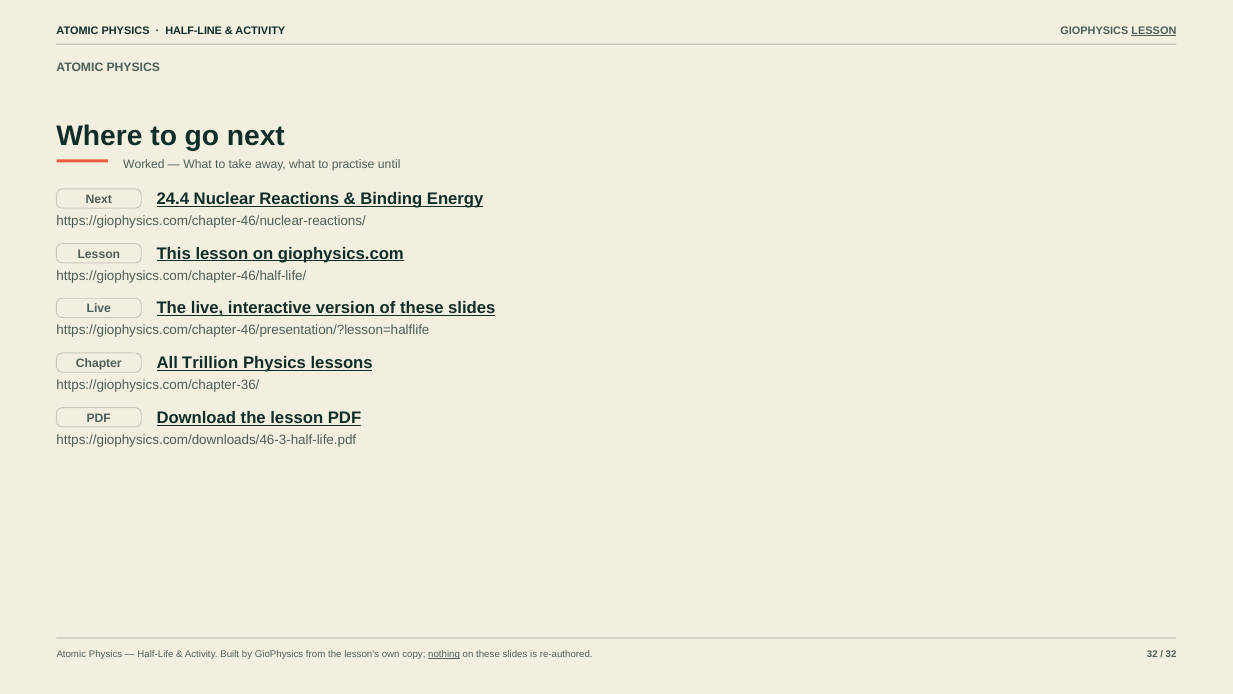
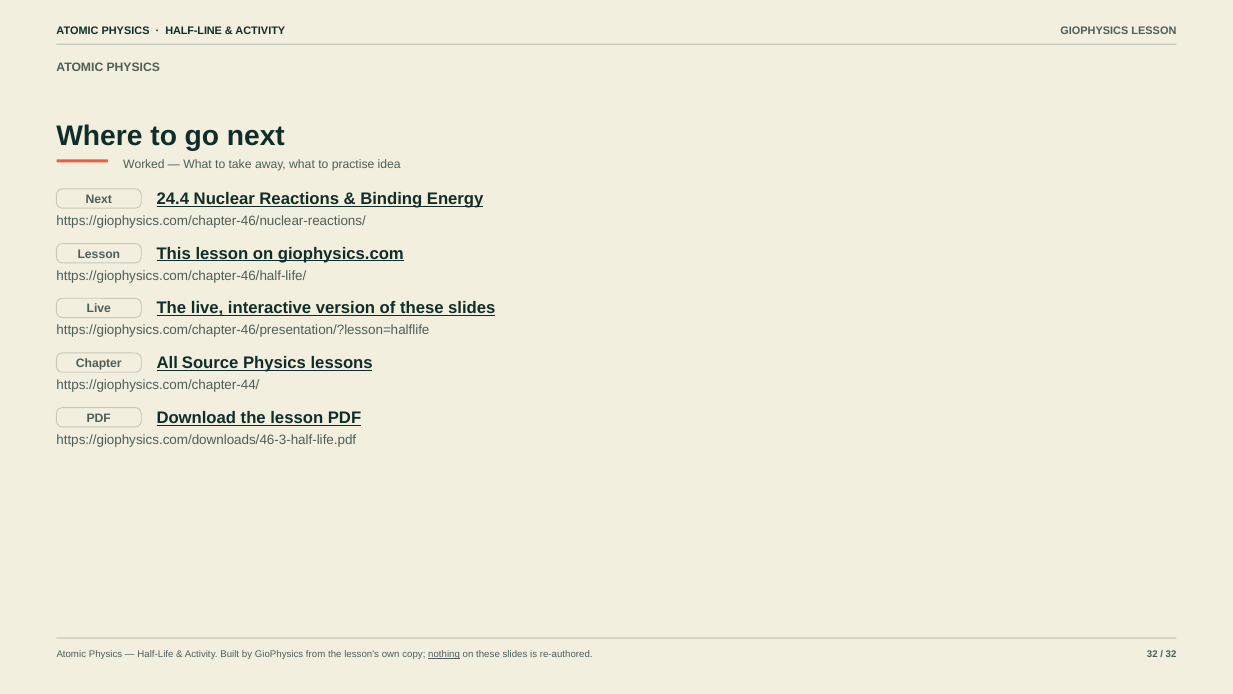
LESSON underline: present -> none (1154, 30)
until: until -> idea (389, 165)
Trillion: Trillion -> Source (210, 363)
https://giophysics.com/chapter-36/: https://giophysics.com/chapter-36/ -> https://giophysics.com/chapter-44/ (158, 385)
